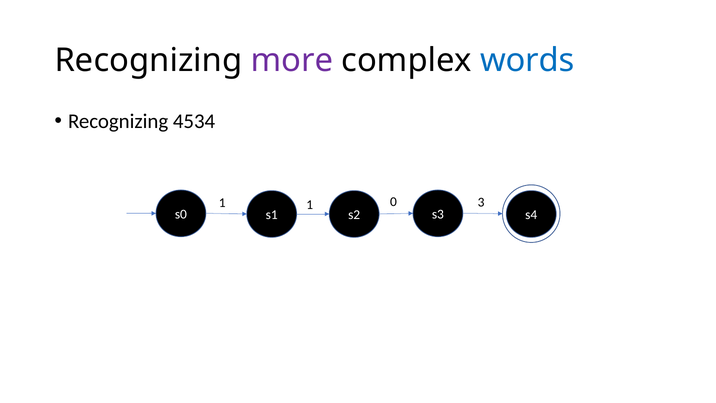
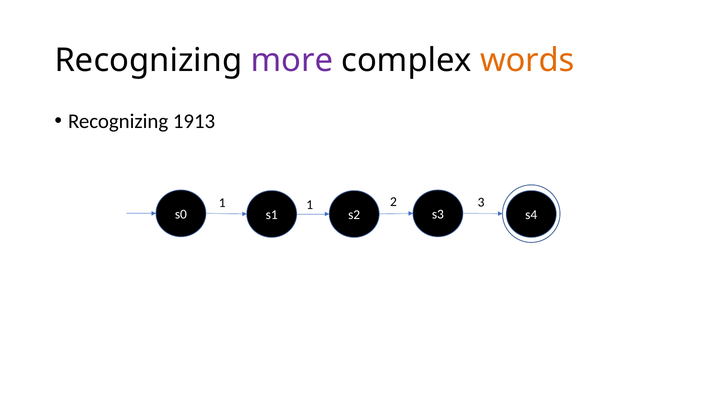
words colour: blue -> orange (527, 60)
4534: 4534 -> 1913 (194, 121)
0: 0 -> 2 (394, 201)
